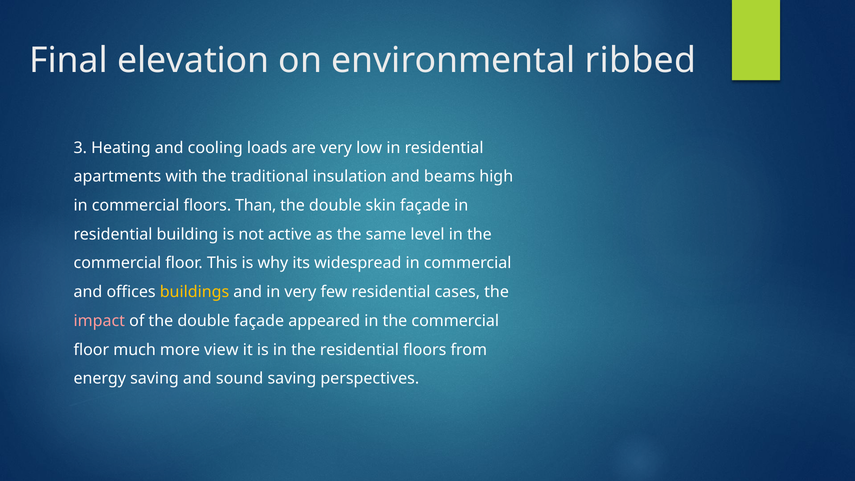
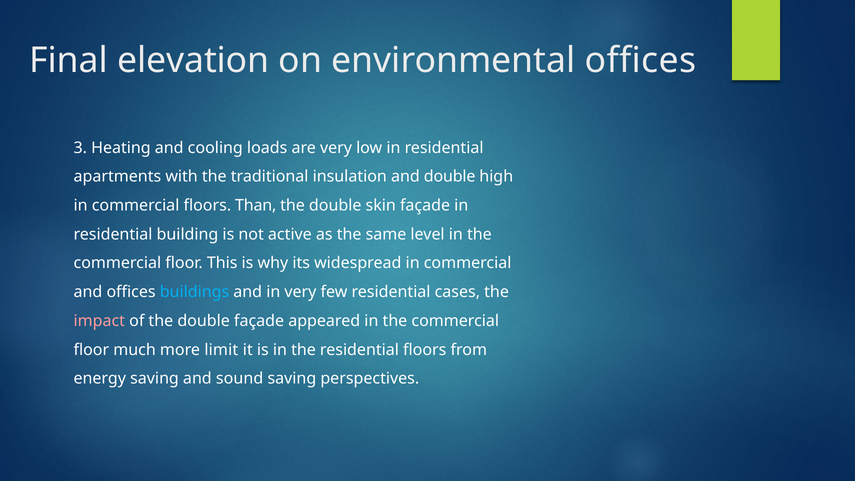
environmental ribbed: ribbed -> offices (640, 61)
and beams: beams -> double (450, 177)
buildings colour: yellow -> light blue (194, 292)
view: view -> limit (221, 350)
